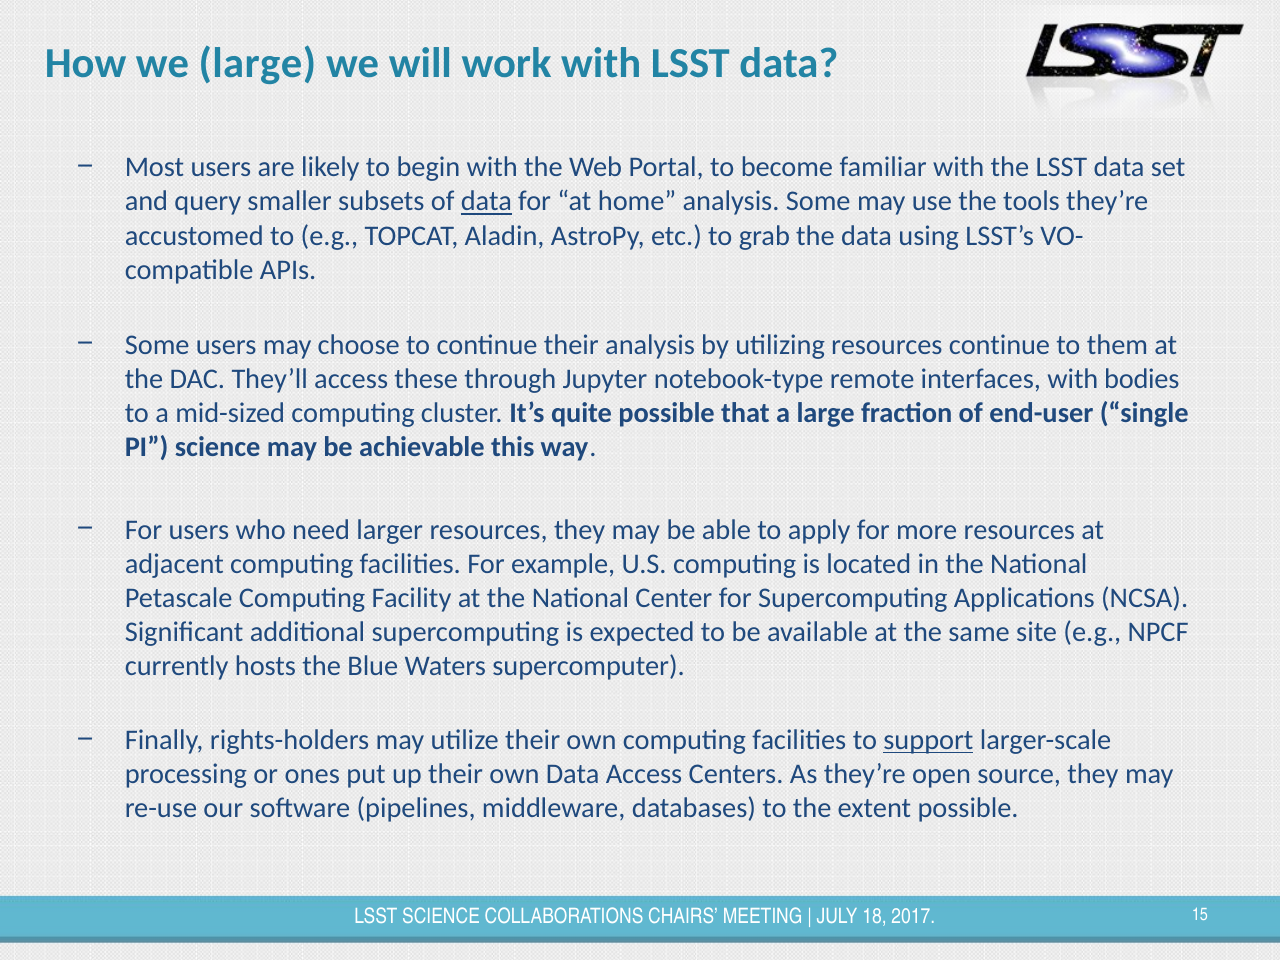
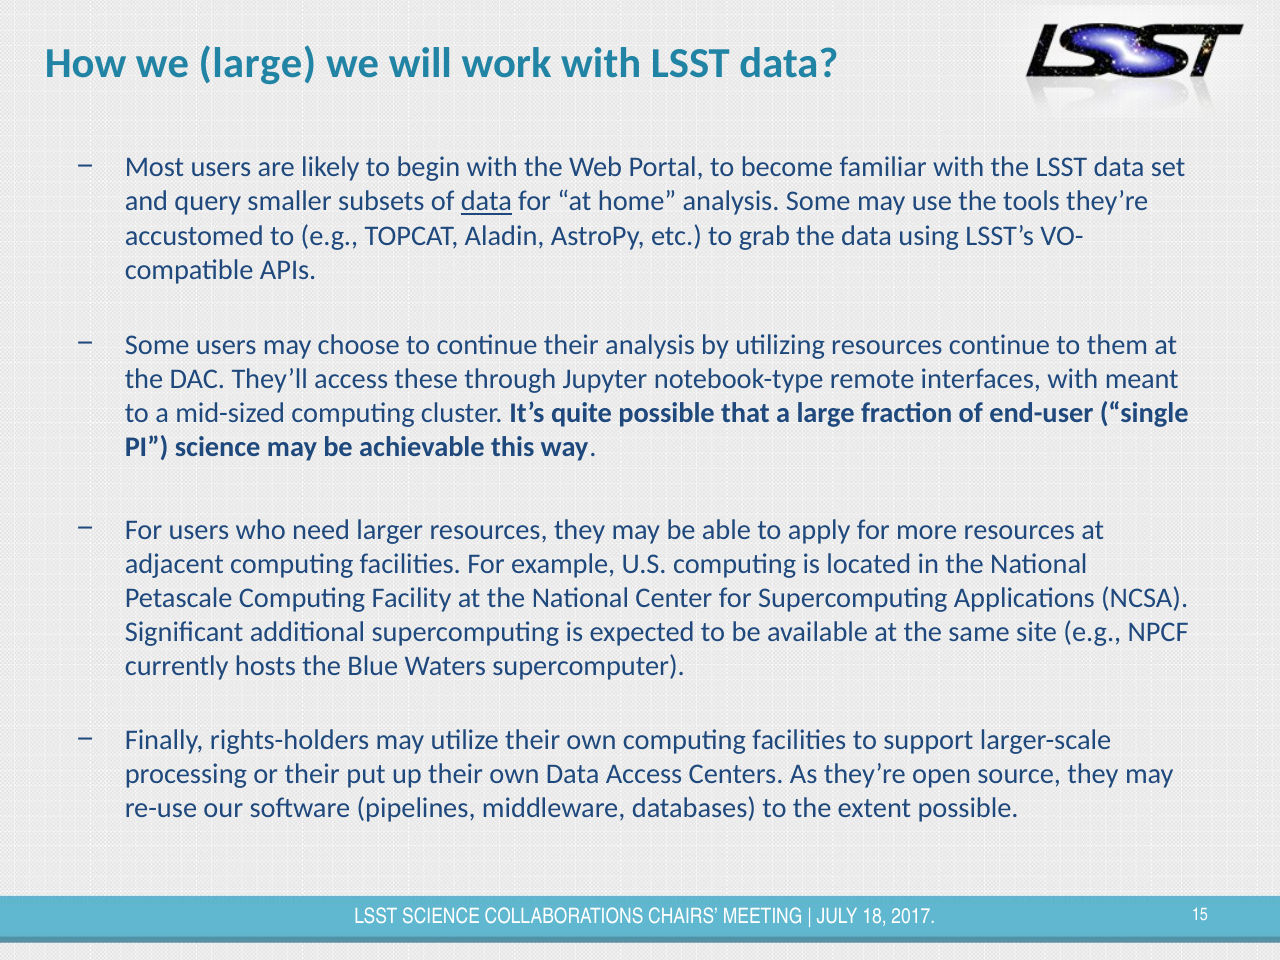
bodies: bodies -> meant (1142, 379)
support underline: present -> none (928, 740)
or ones: ones -> their (312, 774)
